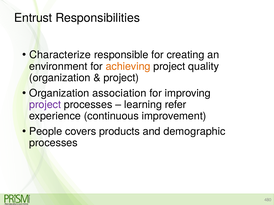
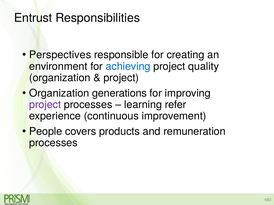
Characterize: Characterize -> Perspectives (60, 55)
achieving colour: orange -> blue (128, 67)
association: association -> generations (119, 93)
demographic: demographic -> remuneration (195, 132)
